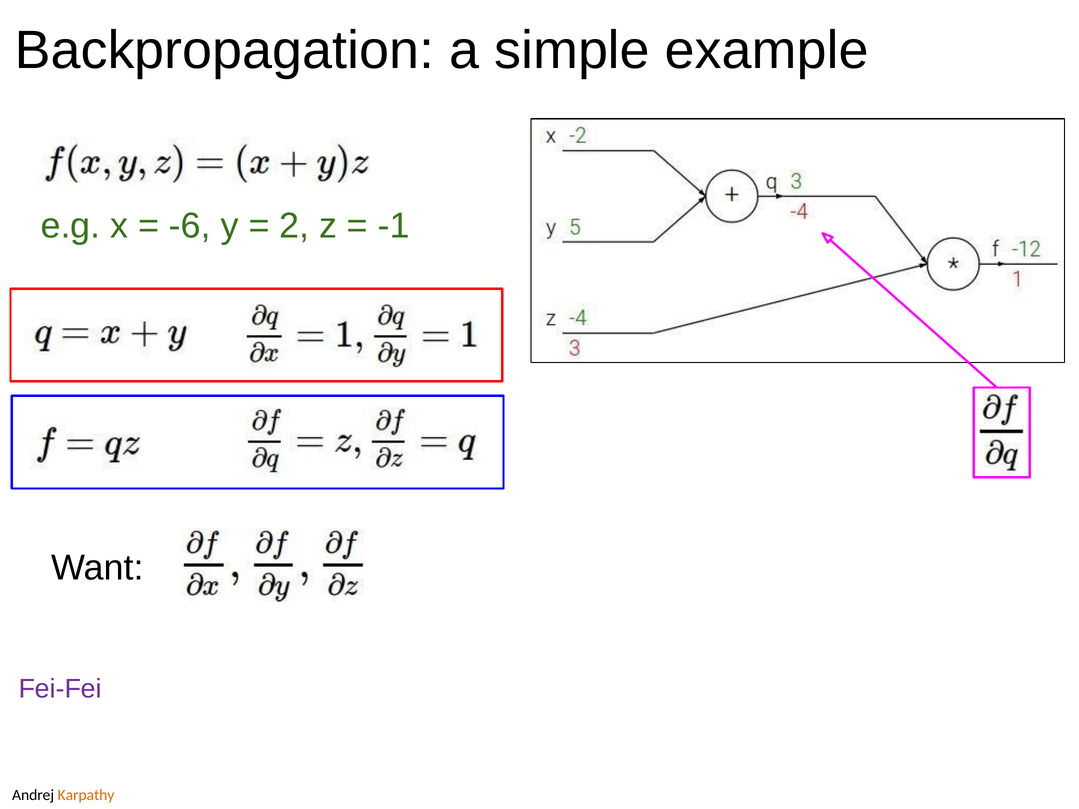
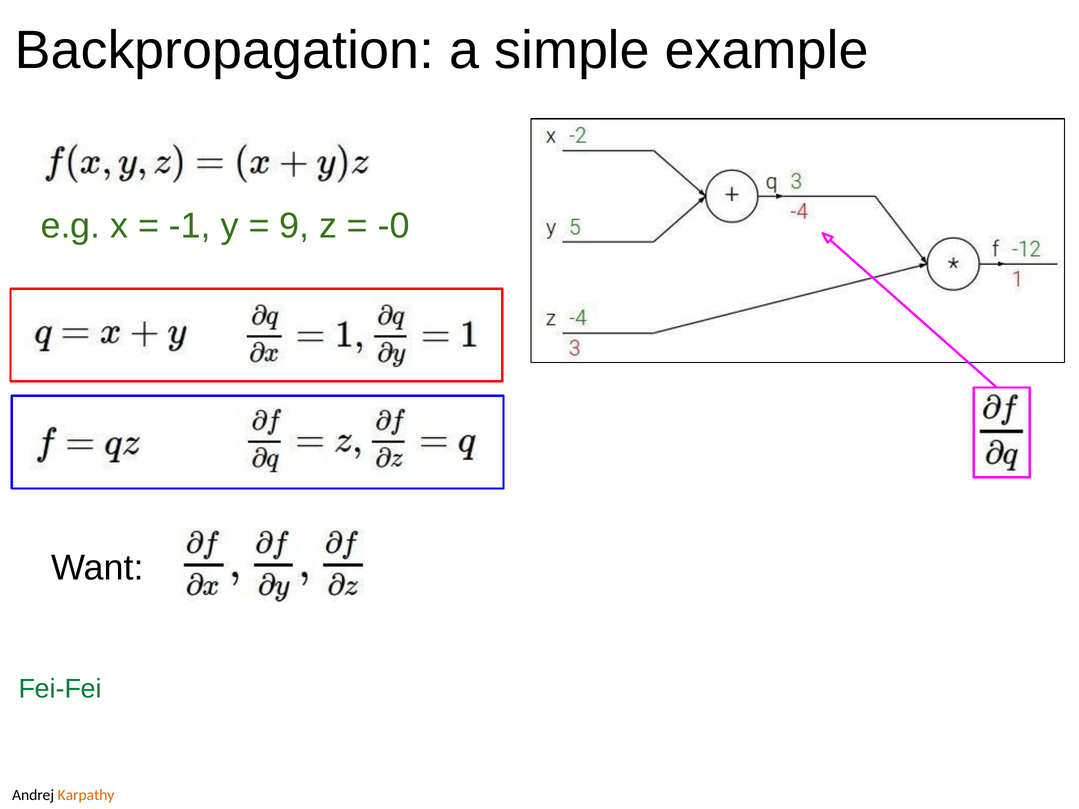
-6: -6 -> -1 (190, 226)
2: 2 -> 9 (294, 226)
-1: -1 -> -0 (394, 226)
Fei-Fei colour: purple -> green (60, 689)
